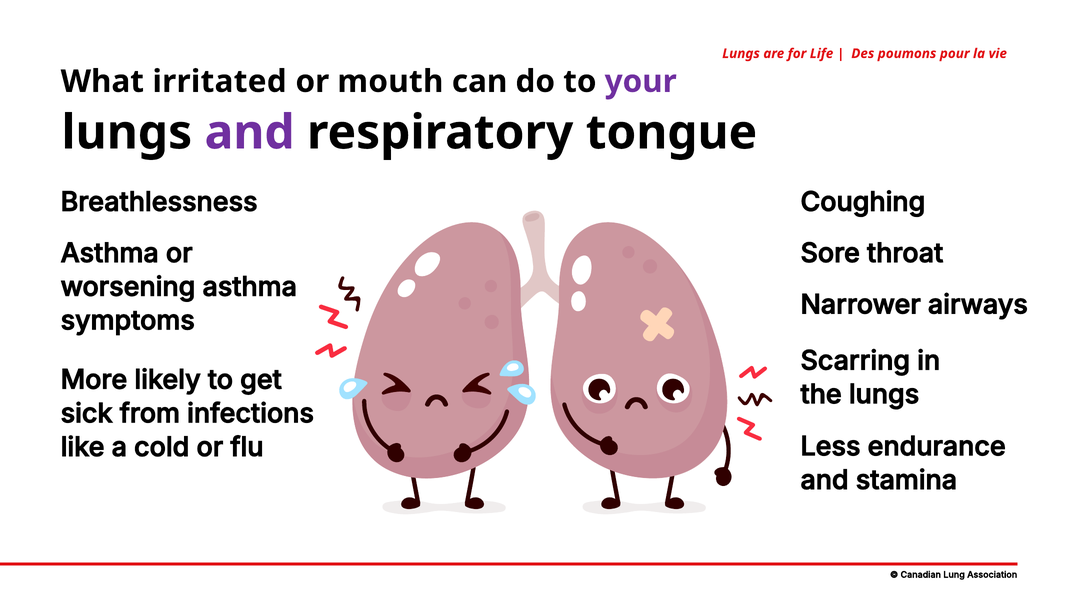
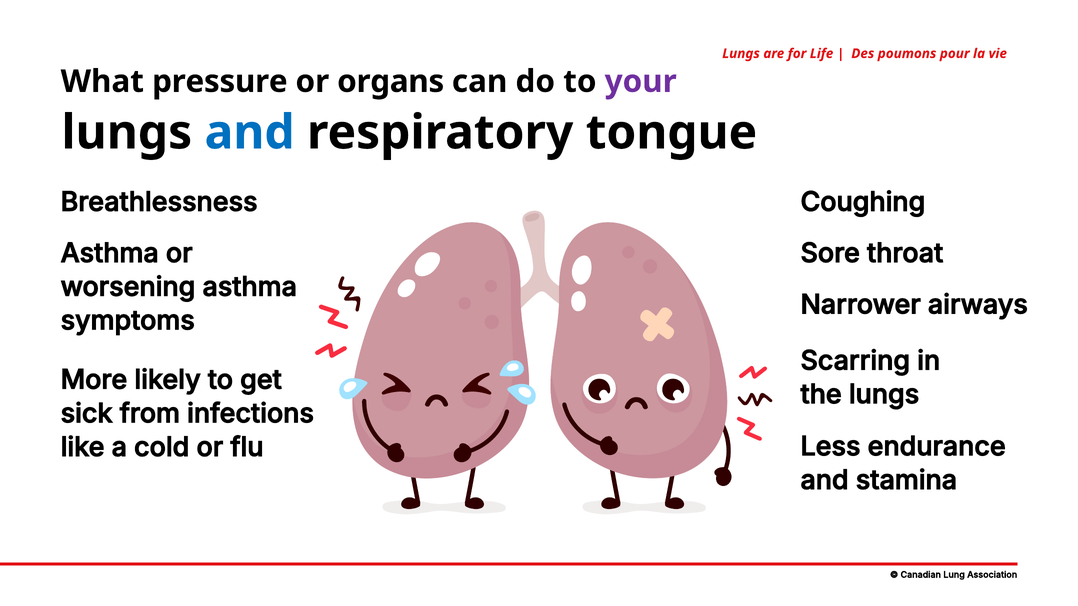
irritated: irritated -> pressure (220, 82)
mouth: mouth -> organs (391, 82)
and colour: purple -> blue (250, 133)
